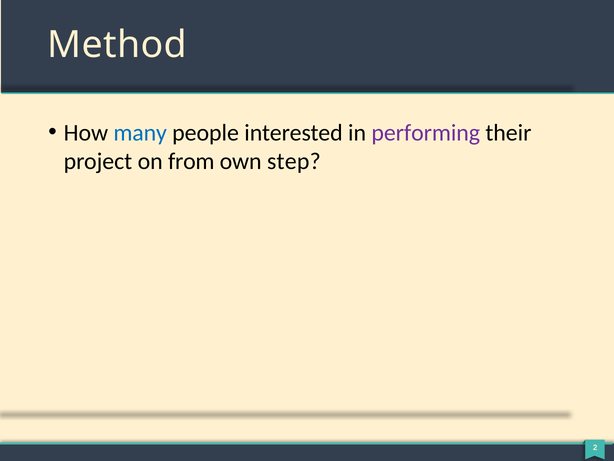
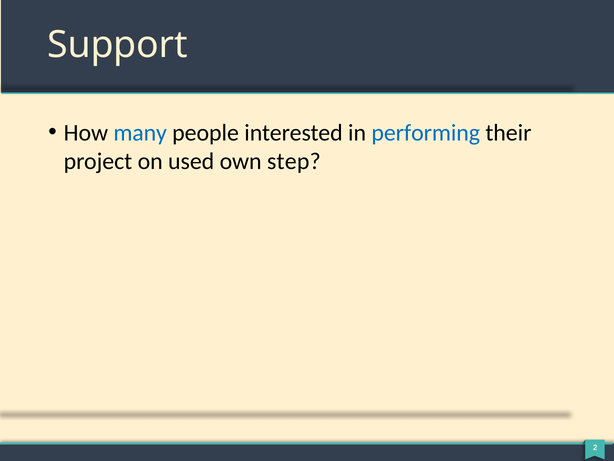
Method: Method -> Support (117, 45)
performing colour: purple -> blue (426, 133)
from: from -> used (191, 161)
